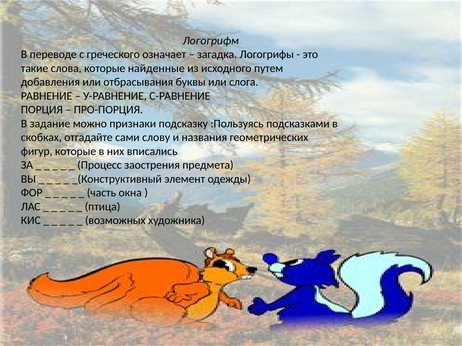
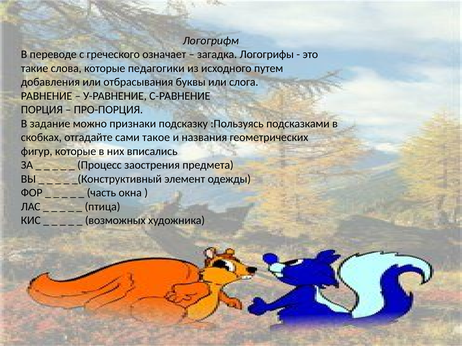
найденные: найденные -> педагогики (156, 68)
слову: слову -> такое (156, 138)
